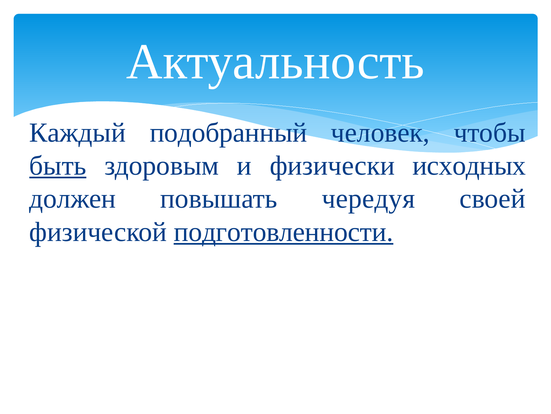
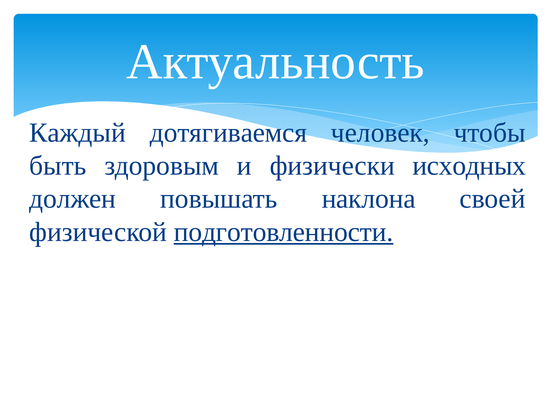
подобранный: подобранный -> дотягиваемся (228, 132)
быть underline: present -> none (58, 165)
чередуя: чередуя -> наклона (369, 198)
